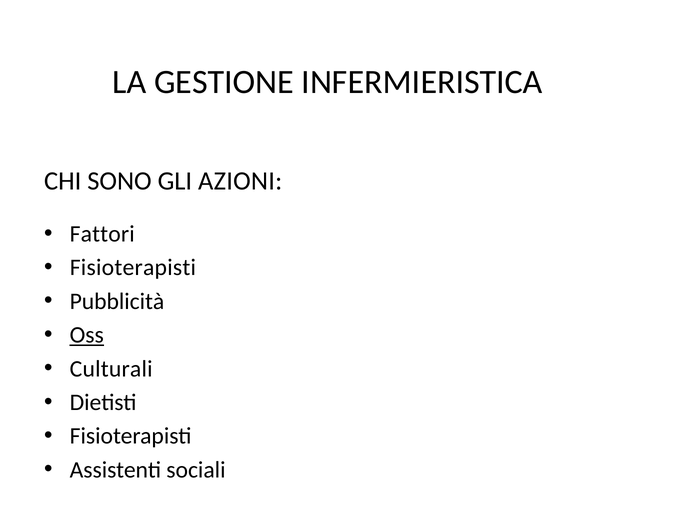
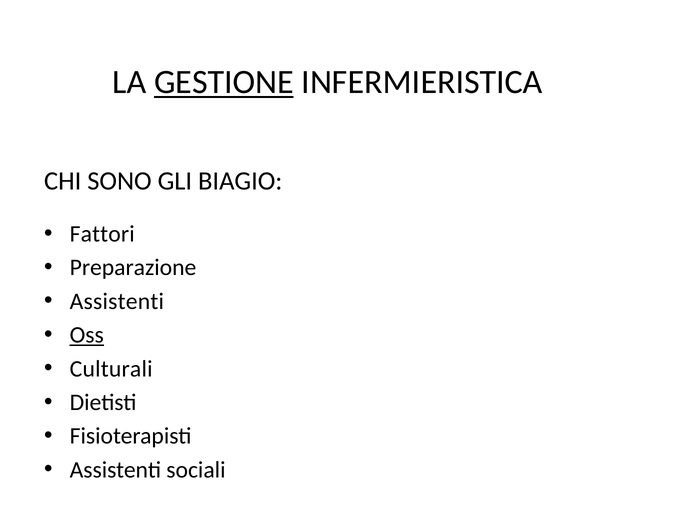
GESTIONE underline: none -> present (224, 82)
AZIONI: AZIONI -> BIAGIO (240, 181)
Fisioterapisti: Fisioterapisti -> Preparazione (133, 268)
Pubblicità: Pubblicità -> Assistenti (117, 302)
